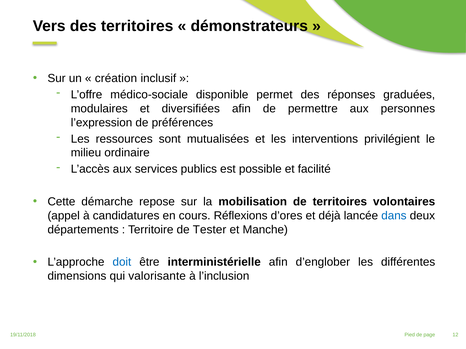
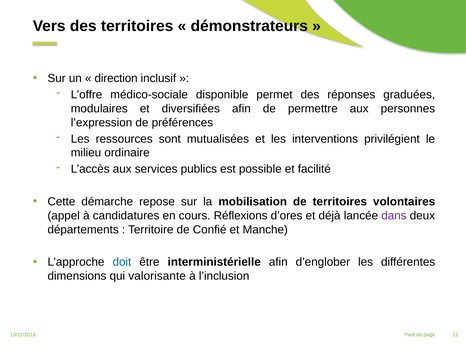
création: création -> direction (116, 78)
dans colour: blue -> purple (394, 216)
Tester: Tester -> Confié (210, 230)
